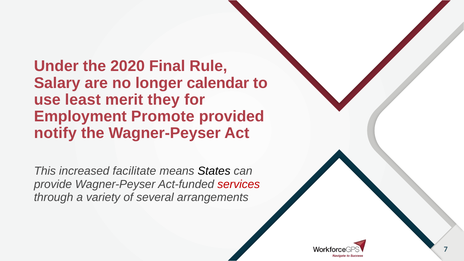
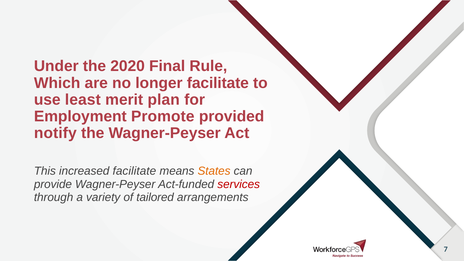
Salary: Salary -> Which (57, 83)
longer calendar: calendar -> facilitate (218, 83)
they: they -> plan (164, 100)
States colour: black -> orange (214, 171)
several: several -> tailored (155, 197)
